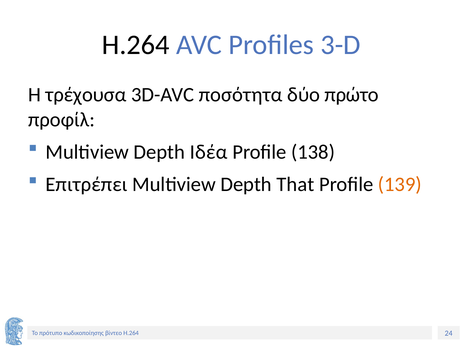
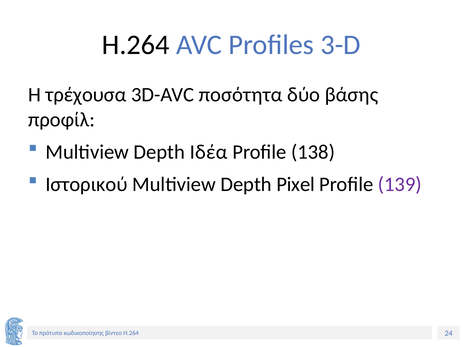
πρώτο: πρώτο -> βάσης (351, 95)
Επιτρέπει: Επιτρέπει -> Ιστορικού (87, 185)
That: That -> Pixel (296, 185)
139 colour: orange -> purple (400, 185)
